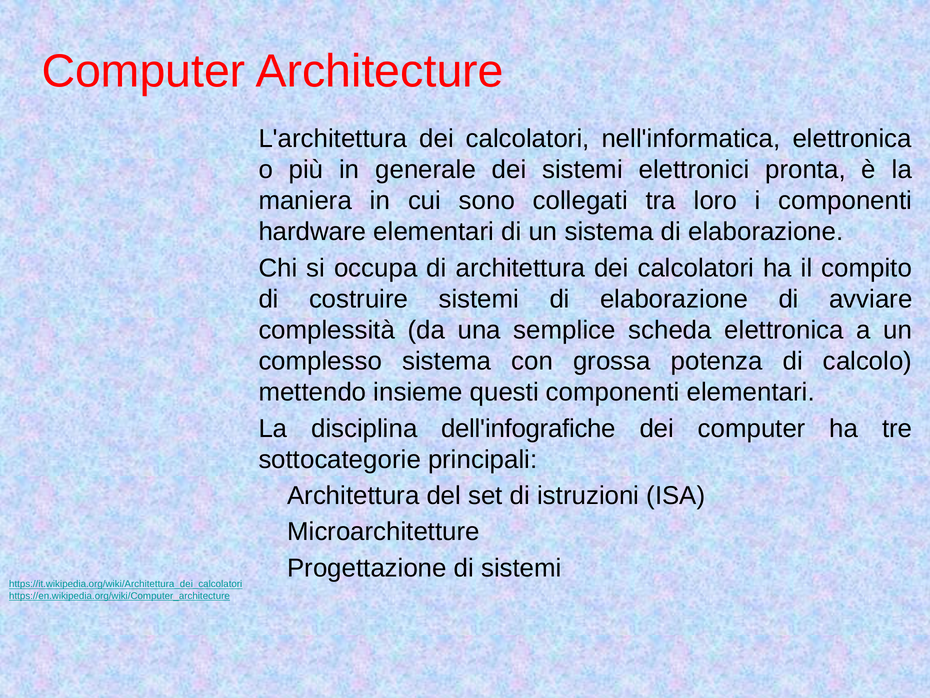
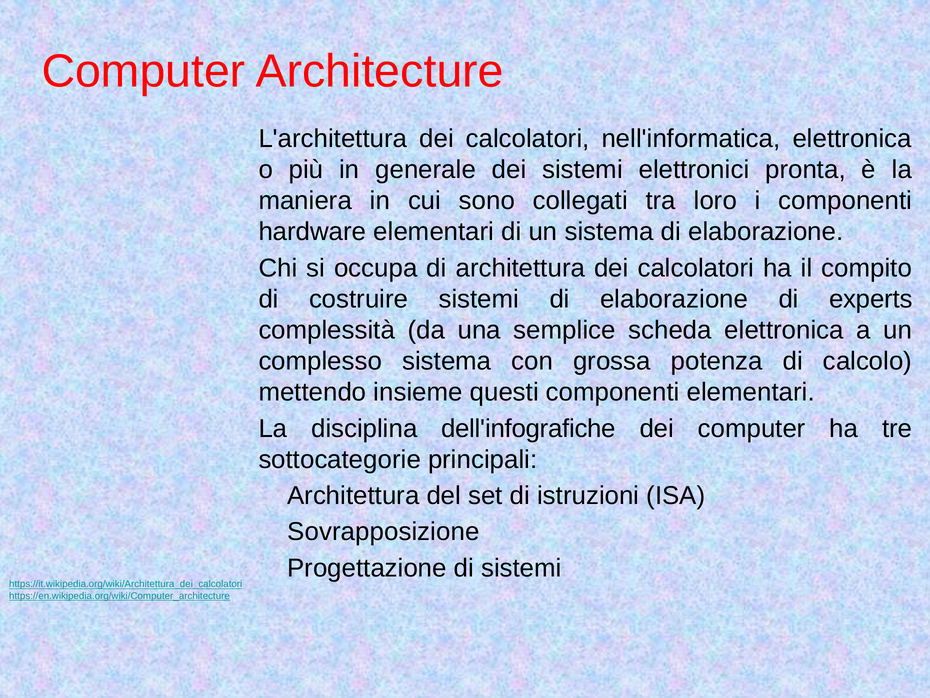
avviare: avviare -> experts (871, 299)
Microarchitetture: Microarchitetture -> Sovrapposizione (383, 532)
